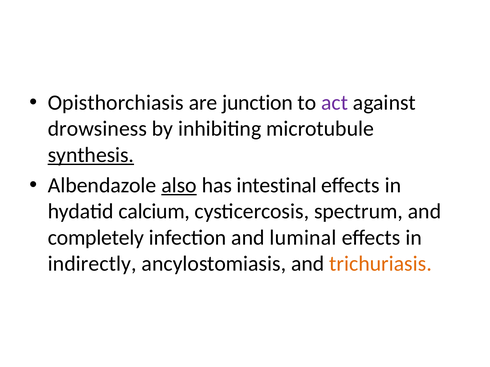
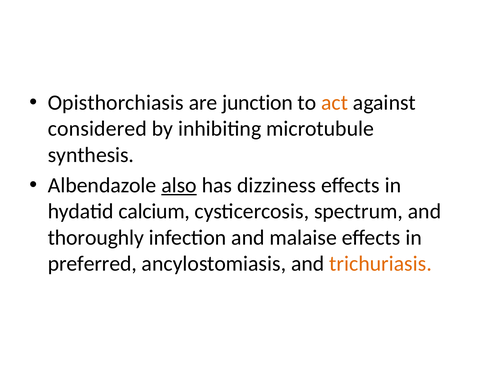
act colour: purple -> orange (335, 103)
drowsiness: drowsiness -> considered (97, 129)
synthesis underline: present -> none (91, 155)
intestinal: intestinal -> dizziness (277, 186)
completely: completely -> thoroughly (96, 238)
luminal: luminal -> malaise (303, 238)
indirectly: indirectly -> preferred (92, 264)
